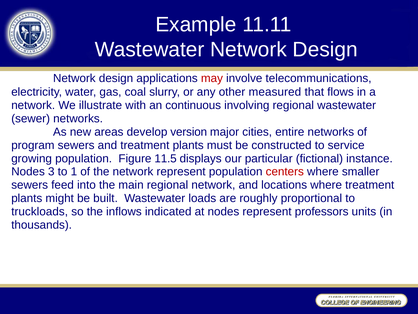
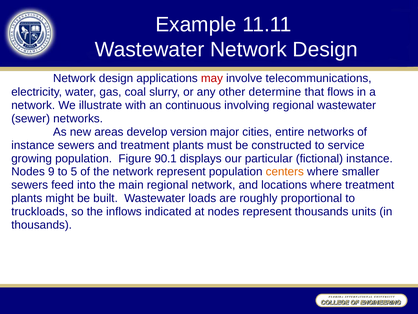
measured: measured -> determine (275, 92)
program: program -> instance (33, 145)
11.5: 11.5 -> 90.1 (166, 158)
3: 3 -> 9 (51, 171)
1: 1 -> 5 (74, 171)
centers colour: red -> orange (285, 171)
represent professors: professors -> thousands (322, 211)
